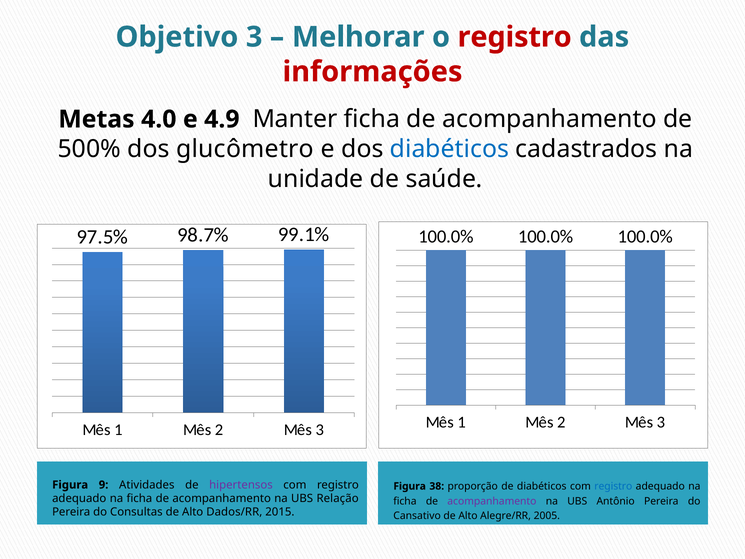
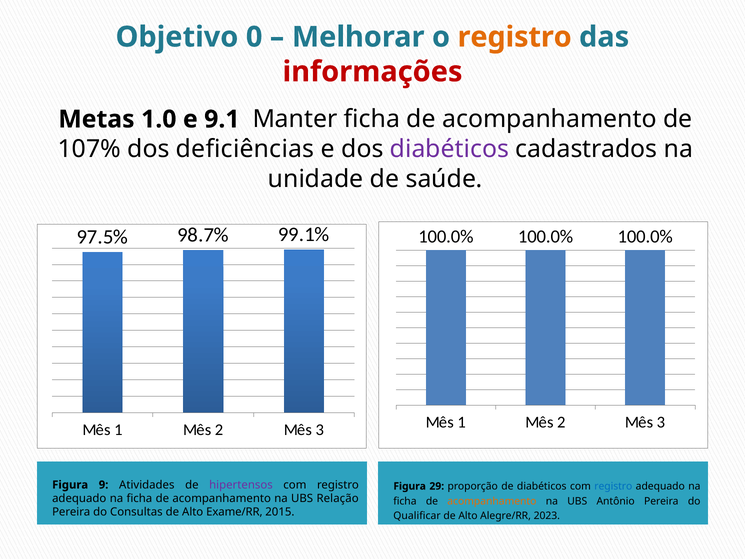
Objetivo 3: 3 -> 0 (254, 37)
registro colour: red -> orange (515, 37)
4.0: 4.0 -> 1.0 (159, 119)
4.9: 4.9 -> 9.1 (222, 119)
500%: 500% -> 107% (89, 149)
glucômetro: glucômetro -> deficiências (245, 149)
diabéticos colour: blue -> purple (449, 149)
38: 38 -> 29 (437, 486)
acompanhamento colour: purple -> orange (492, 501)
Dados/RR: Dados/RR -> Exame/RR (234, 512)
Cansativo: Cansativo -> Qualificar (417, 516)
2005: 2005 -> 2023 (547, 516)
